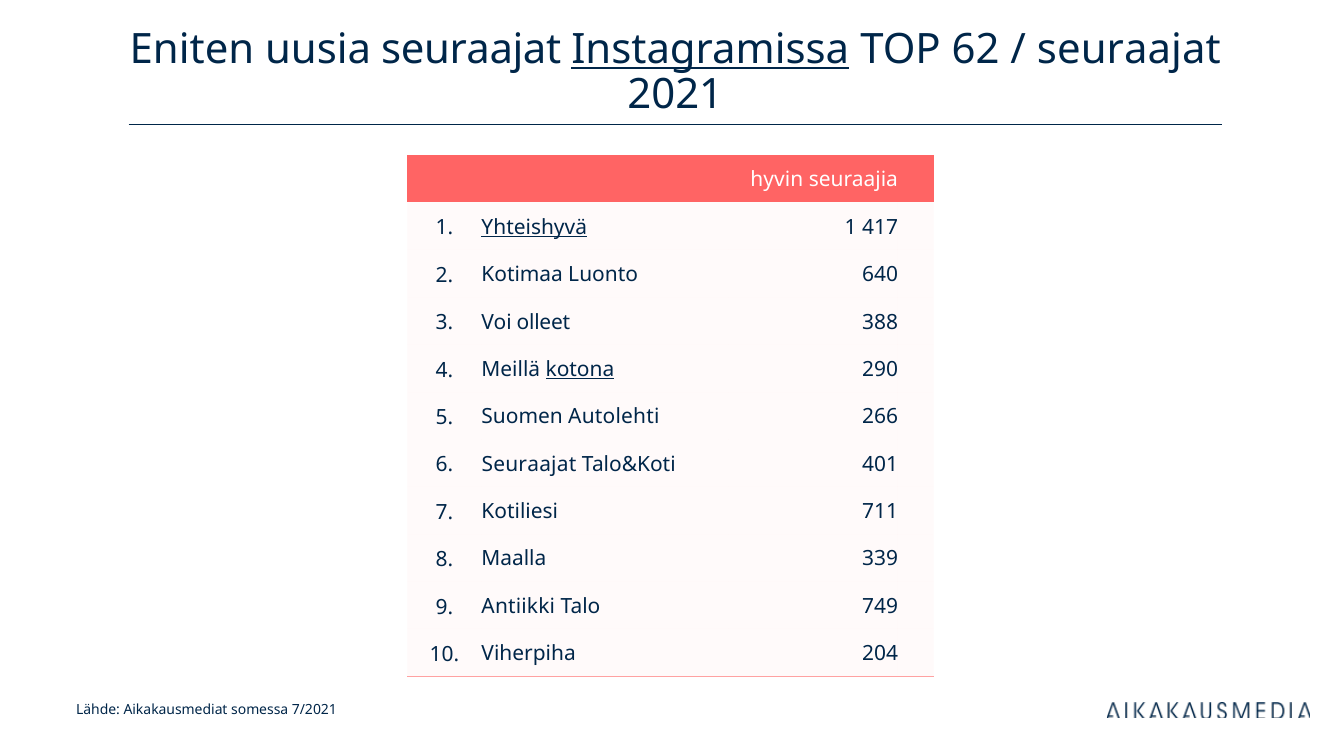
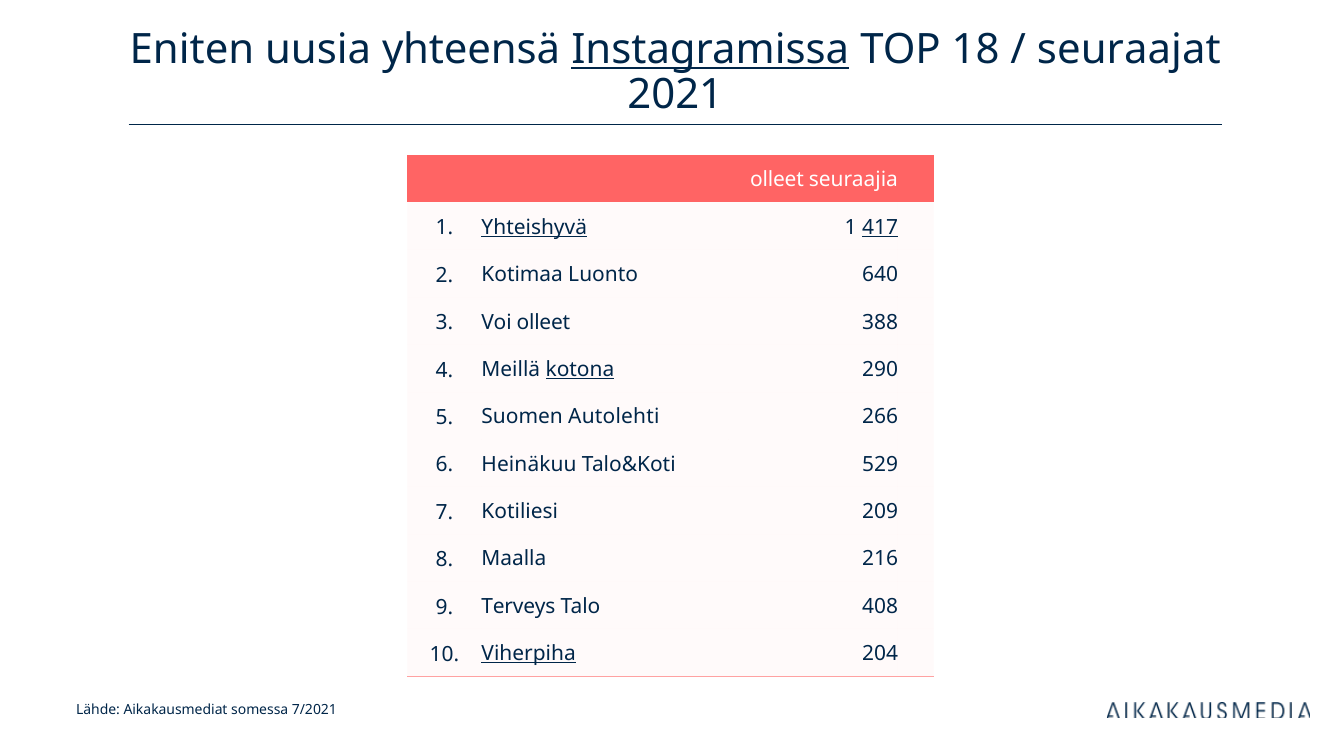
uusia seuraajat: seuraajat -> yhteensä (471, 49)
62: 62 -> 18 (976, 49)
hyvin: hyvin -> olleet (777, 180)
417 underline: none -> present (880, 227)
6 Seuraajat: Seuraajat -> Heinäkuu (529, 464)
401: 401 -> 529 (880, 464)
711: 711 -> 209 (880, 512)
339: 339 -> 216 (880, 559)
Antiikki: Antiikki -> Terveys (518, 607)
749: 749 -> 408 (880, 607)
Viherpiha underline: none -> present (529, 654)
